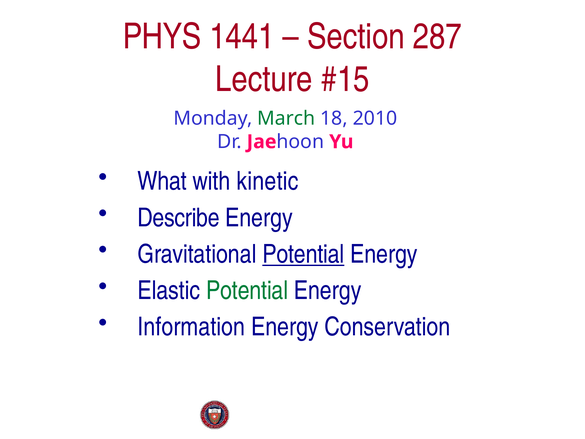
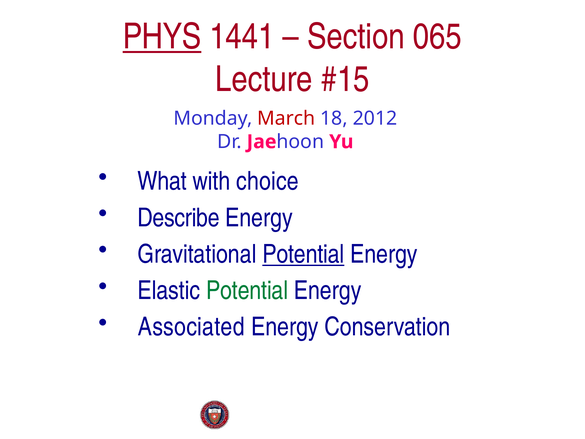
PHYS underline: none -> present (162, 37)
287: 287 -> 065 (437, 37)
March colour: green -> red (286, 118)
2010: 2010 -> 2012 (375, 118)
kinetic: kinetic -> choice (268, 181)
Information: Information -> Associated (191, 327)
